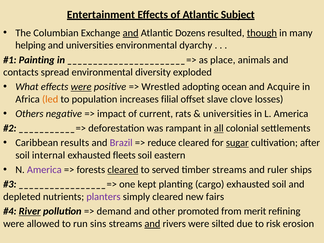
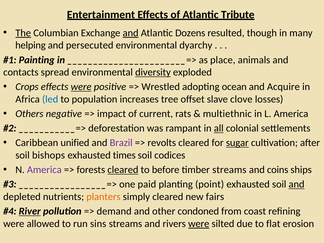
Subject: Subject -> Tribute (238, 15)
The underline: none -> present (23, 33)
though underline: present -> none (262, 33)
and universities: universities -> persecuted (90, 45)
diversity underline: none -> present (153, 72)
What: What -> Crops (27, 87)
led colour: orange -> blue (50, 99)
filial: filial -> tree (170, 99)
universities: universities -> multiethnic (227, 114)
results: results -> unified (75, 143)
reduce: reduce -> revolts (162, 143)
internal: internal -> bishops (49, 155)
fleets: fleets -> times (124, 155)
eastern: eastern -> codices (170, 155)
served: served -> before (166, 170)
ruler: ruler -> coins (278, 170)
kept: kept -> paid (147, 184)
cargo: cargo -> point (210, 184)
and underline: none -> present (297, 184)
planters colour: purple -> orange (103, 197)
promoted: promoted -> condoned (198, 211)
merit: merit -> coast (255, 211)
and underline: present -> none (152, 224)
were underline: none -> present (199, 224)
risk: risk -> flat (273, 224)
